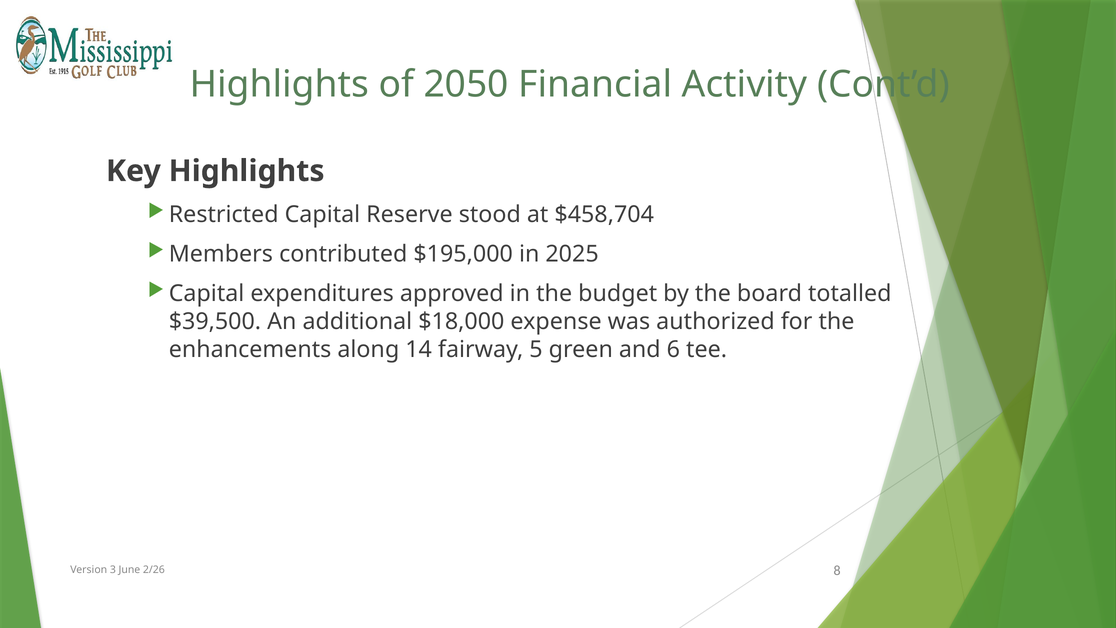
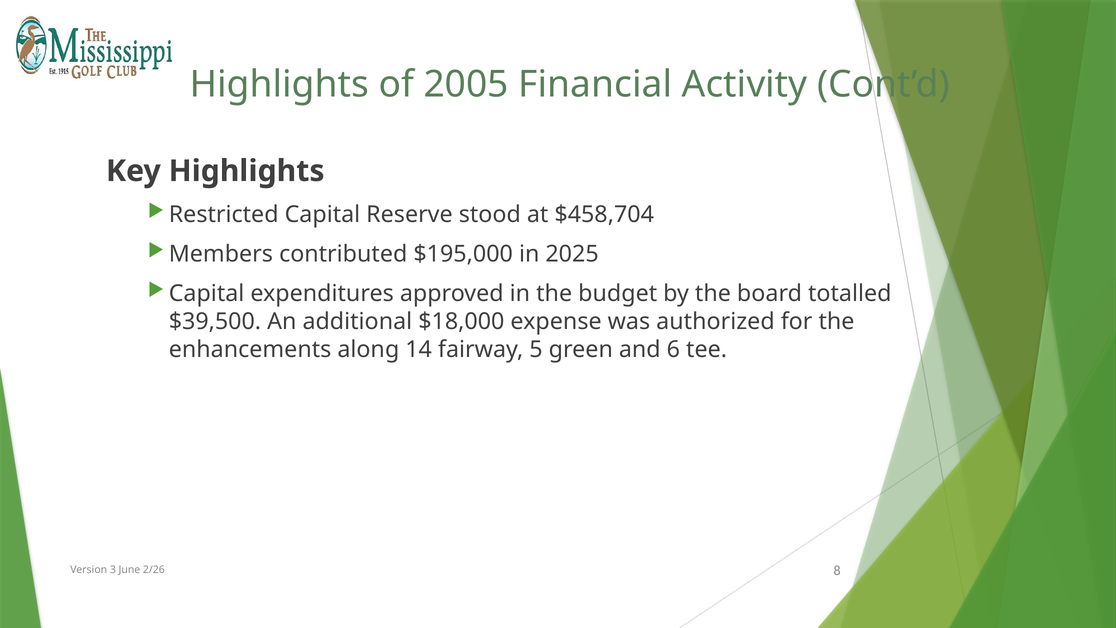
2050: 2050 -> 2005 (466, 85)
